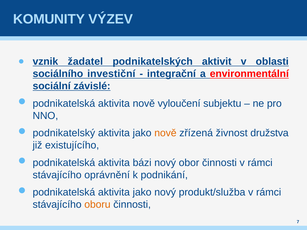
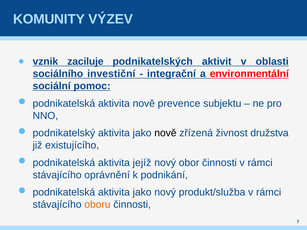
žadatel: žadatel -> zaciluje (85, 62)
závislé: závislé -> pomoc (92, 86)
vyloučení: vyloučení -> prevence (179, 104)
nově colour: orange -> black (165, 133)
bázi: bázi -> jejíž (142, 163)
